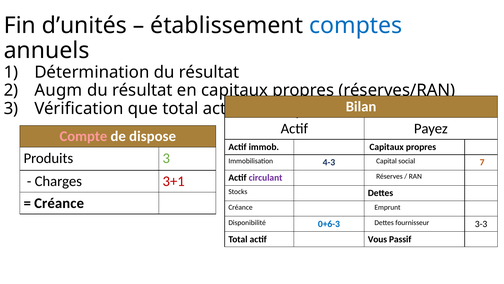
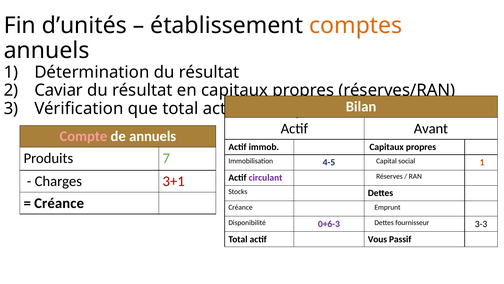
comptes colour: blue -> orange (356, 25)
Augm: Augm -> Caviar (59, 90)
Payez: Payez -> Avant (431, 128)
de dispose: dispose -> annuels (153, 136)
Produits 3: 3 -> 7 (166, 158)
4-3: 4-3 -> 4-5 (329, 162)
social 7: 7 -> 1 (482, 162)
0+6-3 colour: blue -> purple (329, 224)
